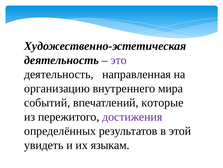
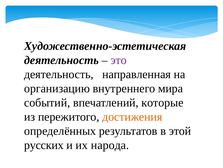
достижения colour: purple -> orange (132, 116)
увидеть: увидеть -> русских (44, 145)
языкам: языкам -> народа (110, 145)
